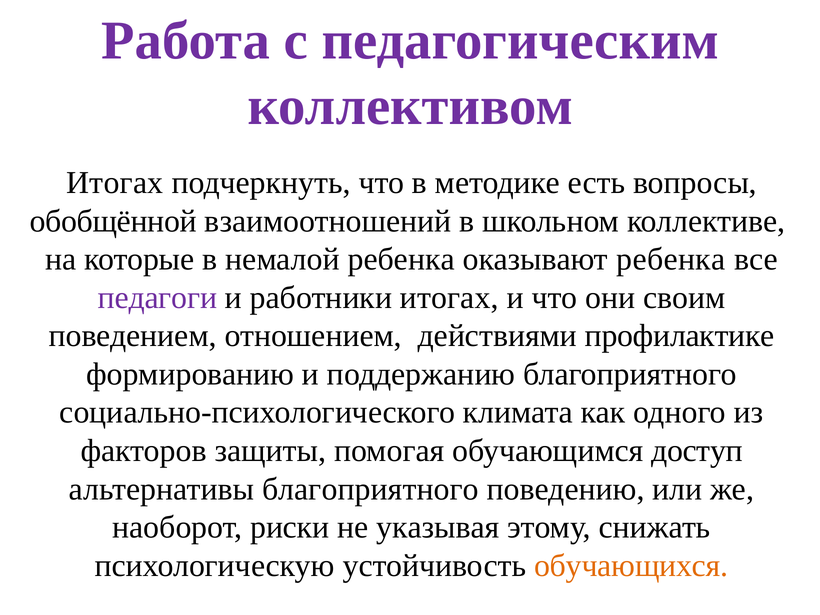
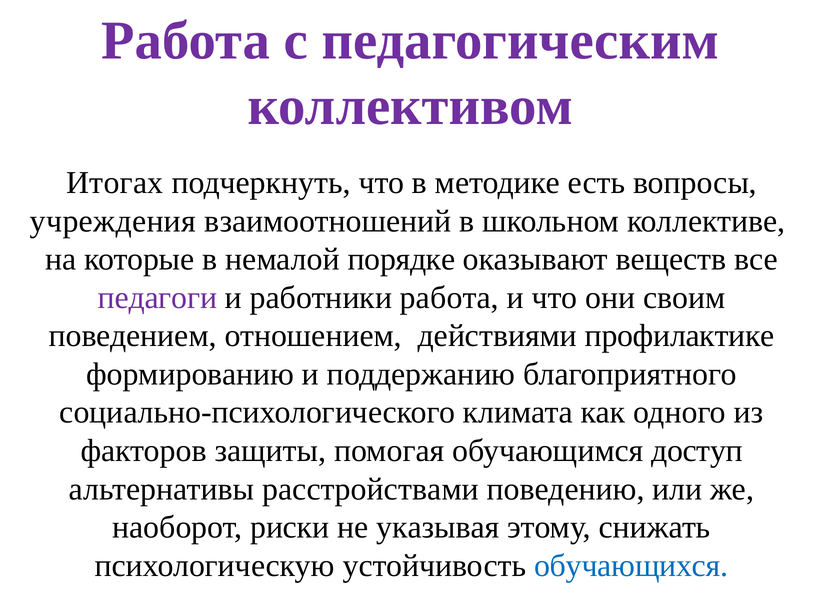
обобщённой: обобщённой -> учреждения (113, 221)
немалой ребенка: ребенка -> порядке (401, 259)
оказывают ребенка: ребенка -> веществ (671, 259)
работники итогах: итогах -> работа (449, 298)
альтернативы благоприятного: благоприятного -> расстройствами (370, 489)
обучающихся colour: orange -> blue (631, 566)
